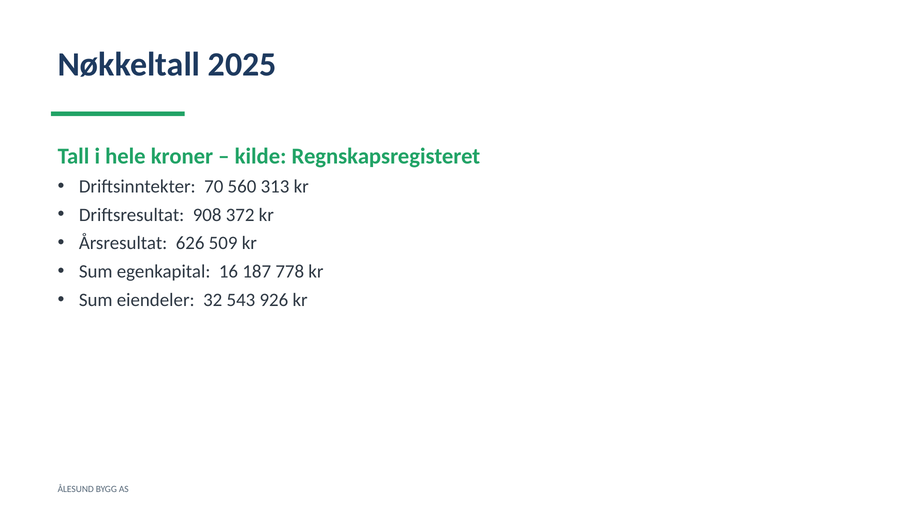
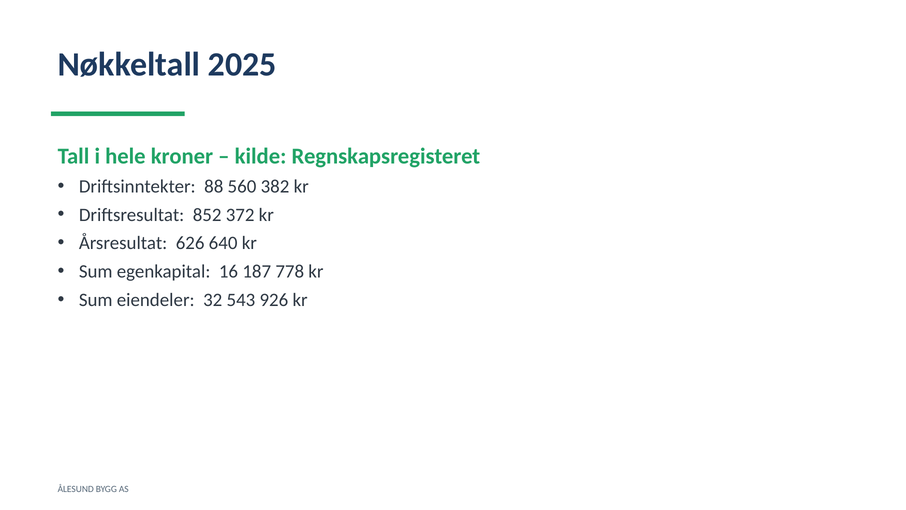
70: 70 -> 88 (214, 186)
313: 313 -> 382 (275, 186)
908: 908 -> 852 (207, 215)
509: 509 -> 640 (223, 243)
